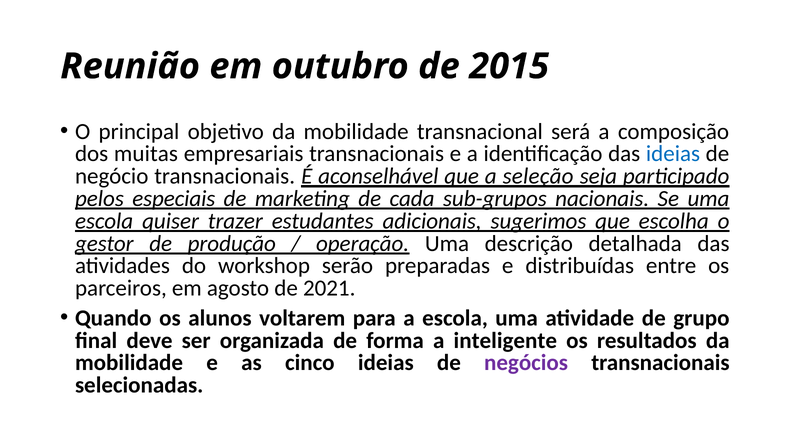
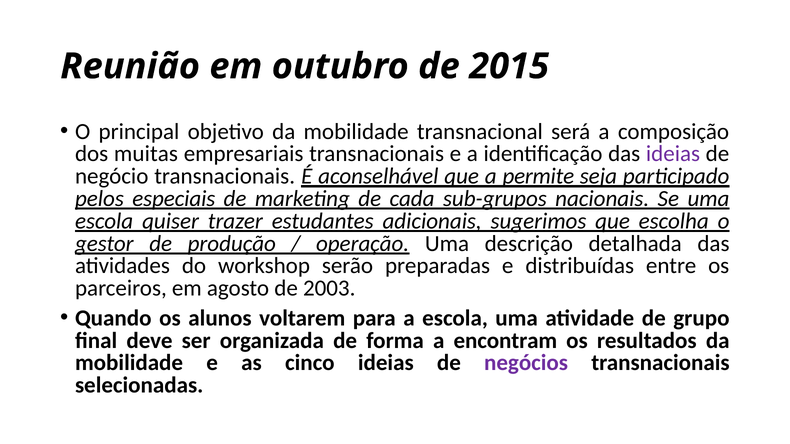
ideias colour: blue -> purple (673, 154)
seleção: seleção -> permite (538, 176)
2021: 2021 -> 2003 (329, 289)
inteligente: inteligente -> encontram (505, 341)
